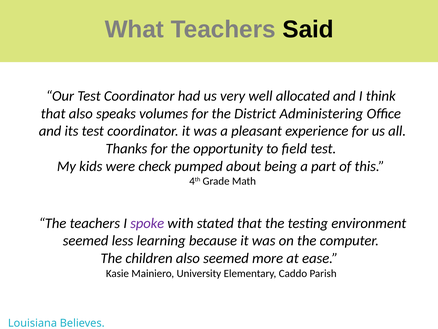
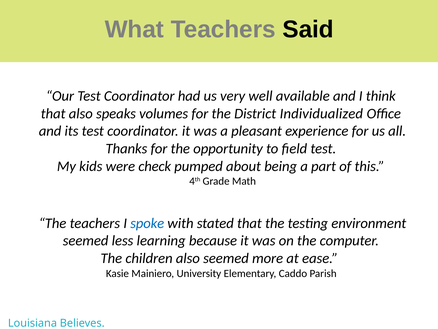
allocated: allocated -> available (303, 96)
Administering: Administering -> Individualized (321, 113)
spoke colour: purple -> blue (147, 223)
